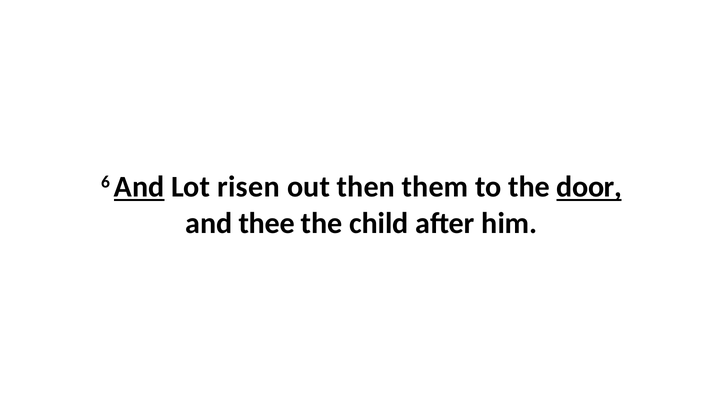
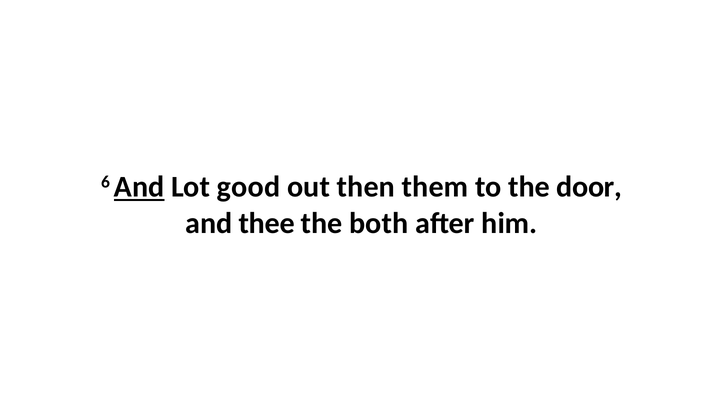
risen: risen -> good (249, 187)
door underline: present -> none (589, 187)
child: child -> both (379, 223)
